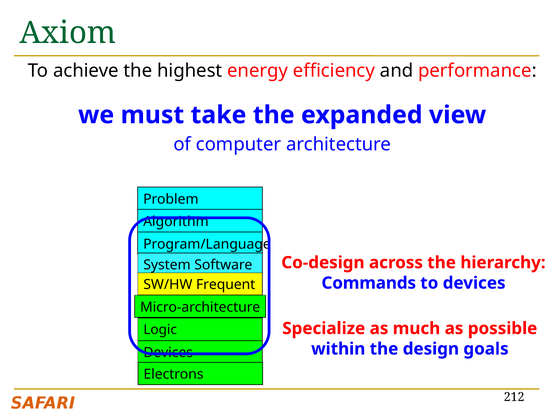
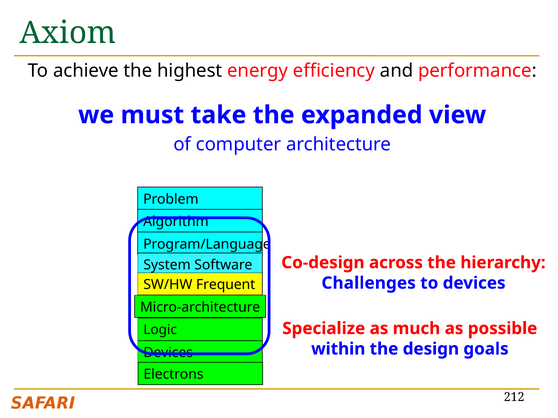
Commands: Commands -> Challenges (369, 283)
